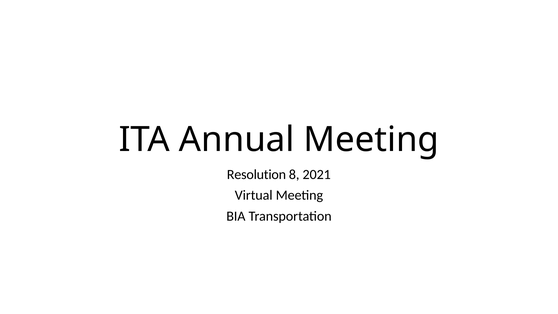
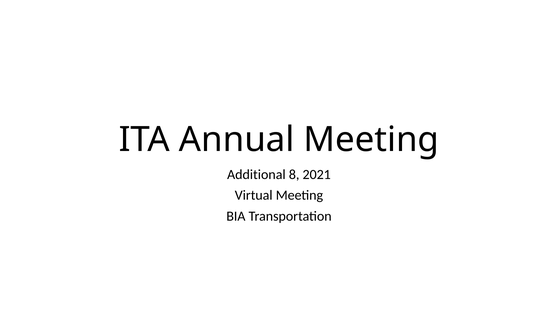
Resolution: Resolution -> Additional (256, 174)
